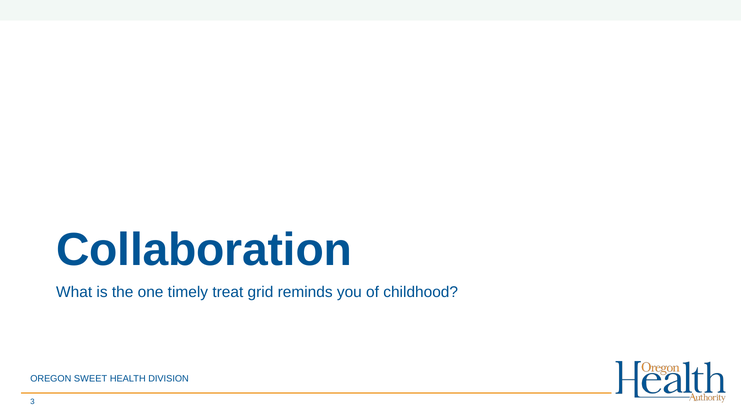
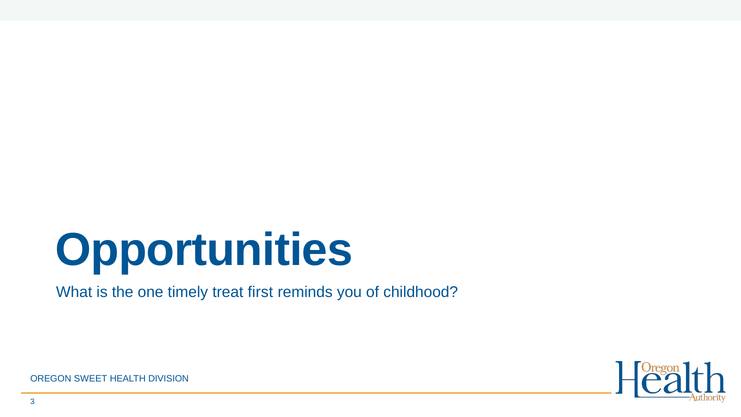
Collaboration: Collaboration -> Opportunities (204, 250)
grid: grid -> first (260, 292)
